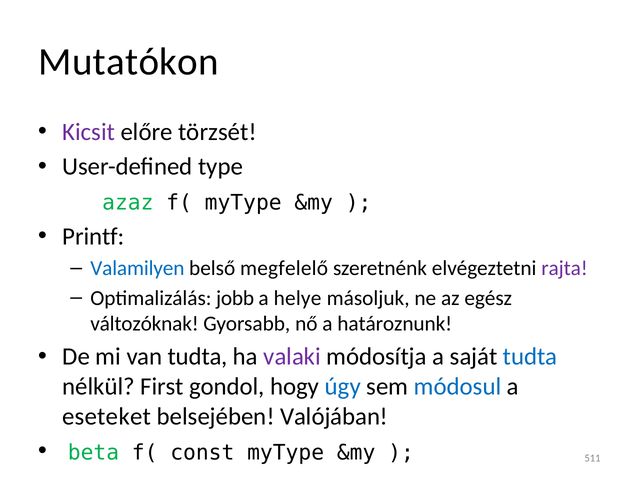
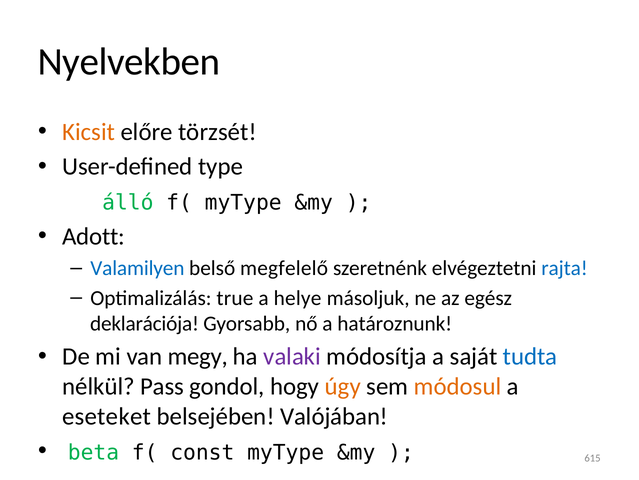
Mutatókon: Mutatókon -> Nyelvekben (129, 62)
Kicsit colour: purple -> orange (89, 132)
azaz: azaz -> álló (128, 202)
Printf: Printf -> Adott (93, 236)
rajta colour: purple -> blue (565, 268)
jobb: jobb -> true (235, 298)
változóknak: változóknak -> deklarációja (144, 323)
van tudta: tudta -> megy (198, 356)
First: First -> Pass (162, 386)
úgy colour: blue -> orange (343, 386)
módosul colour: blue -> orange (458, 386)
511: 511 -> 615 (593, 458)
